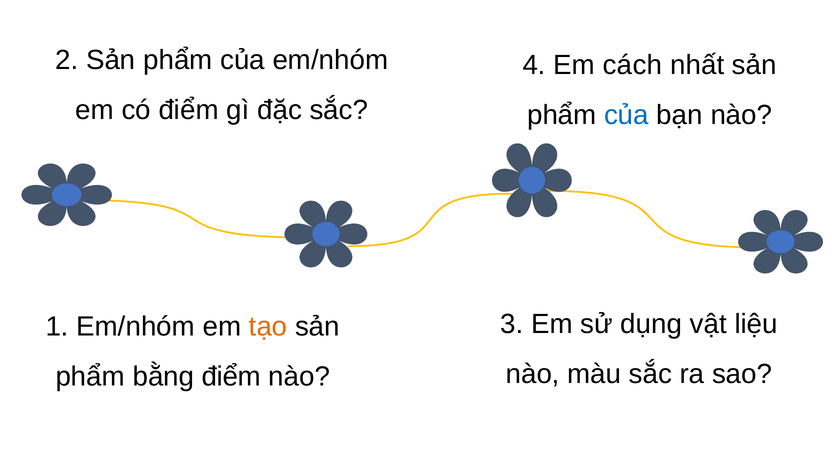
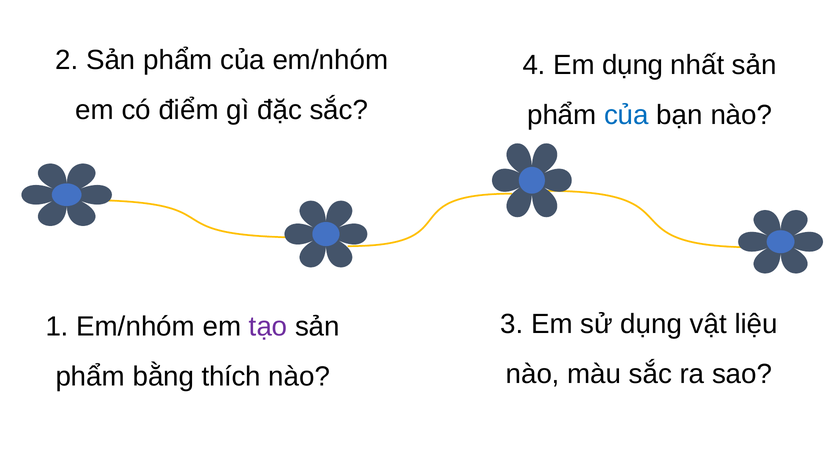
Em cách: cách -> dụng (633, 65)
tạo colour: orange -> purple (268, 327)
bằng điểm: điểm -> thích (231, 376)
